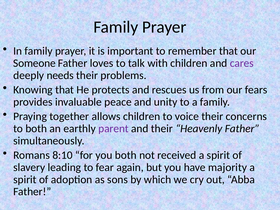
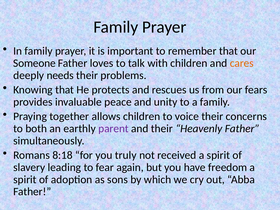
cares colour: purple -> orange (242, 63)
8:10: 8:10 -> 8:18 (62, 155)
you both: both -> truly (126, 155)
majority: majority -> freedom (228, 167)
